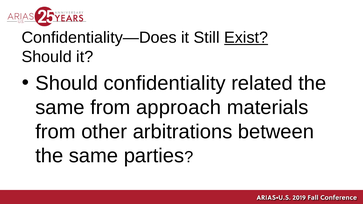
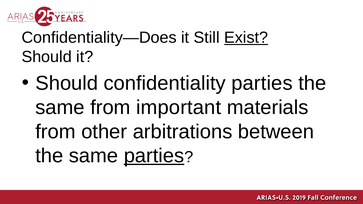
confidentiality related: related -> parties (262, 83)
approach: approach -> important (179, 108)
parties underline: none -> present (154, 156)
